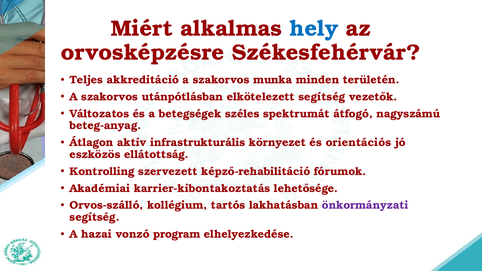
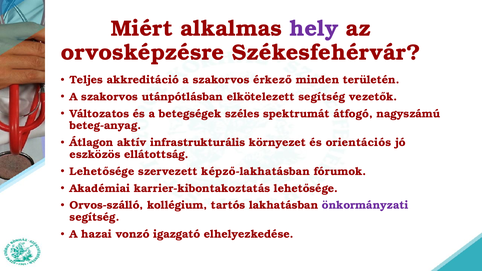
hely colour: blue -> purple (314, 29)
munka: munka -> érkező (273, 80)
Kontrolling: Kontrolling -> Lehetősége (102, 172)
képző-rehabilitáció: képző-rehabilitáció -> képző-lakhatásban (256, 172)
program: program -> igazgató (177, 234)
